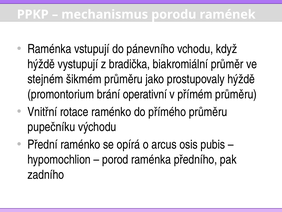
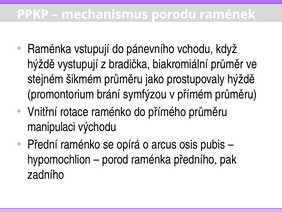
operativní: operativní -> symfýzou (145, 94)
pupečníku: pupečníku -> manipulaci (51, 127)
